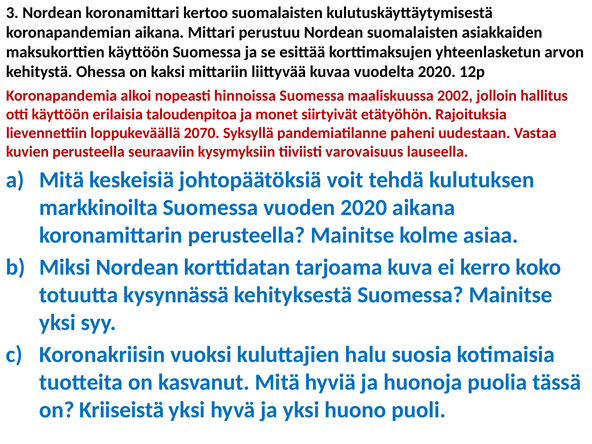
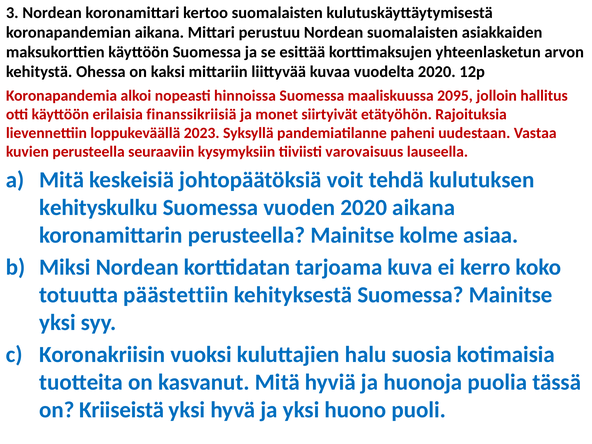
2002: 2002 -> 2095 (455, 96)
taloudenpitoa: taloudenpitoa -> finanssikriisiä (191, 114)
2070: 2070 -> 2023 (202, 133)
markkinoilta: markkinoilta -> kehityskulku (99, 208)
kysynnässä: kysynnässä -> päästettiin (176, 295)
